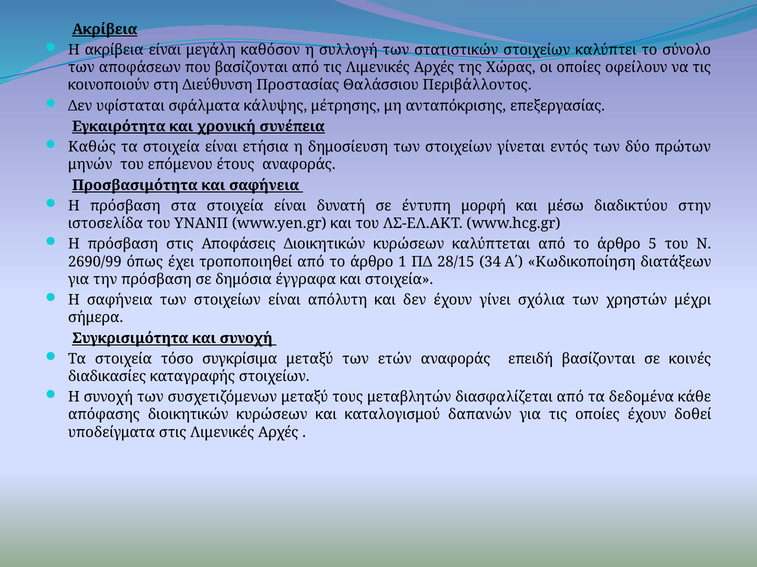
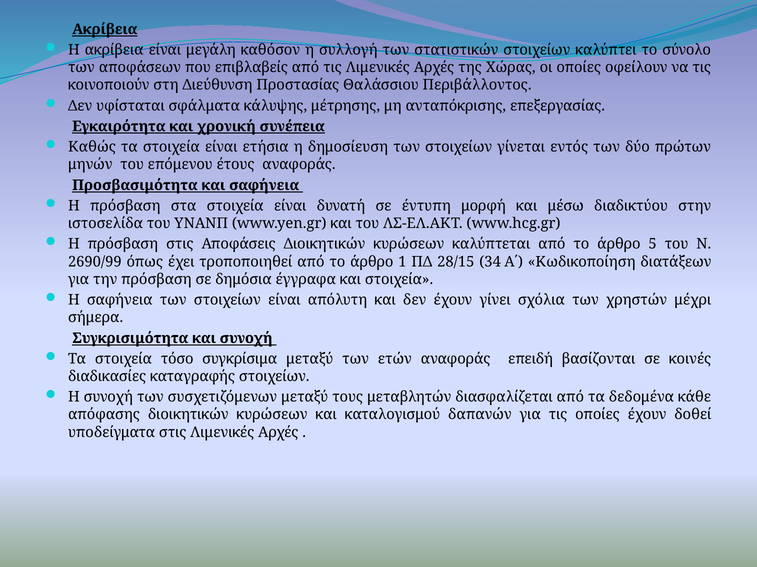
που βασίζονται: βασίζονται -> επιβλαβείς (251, 68)
